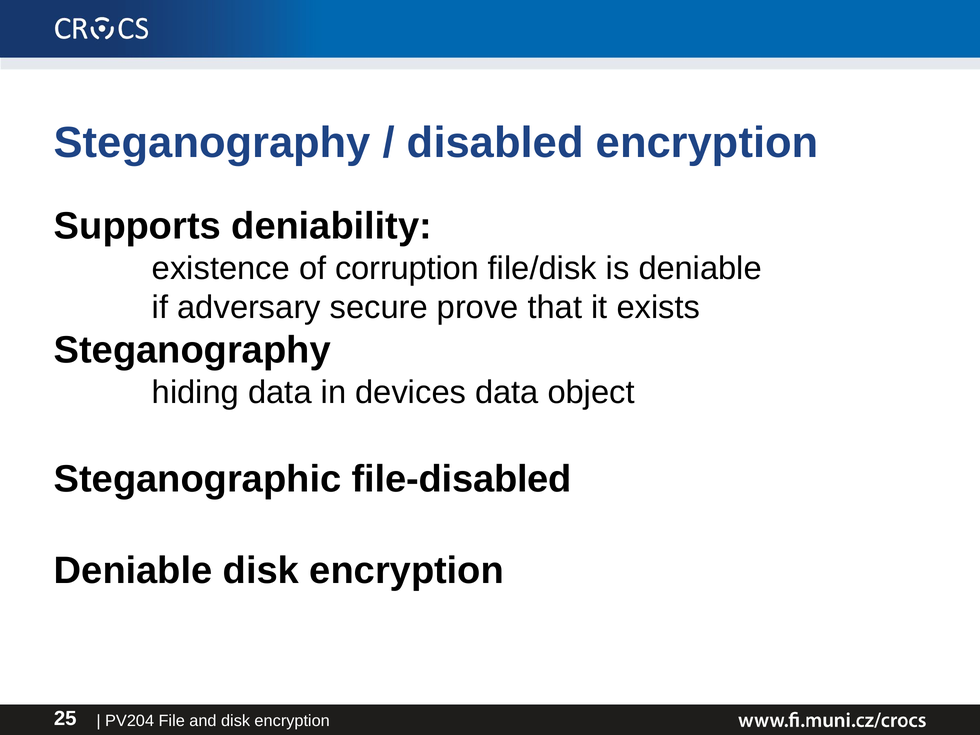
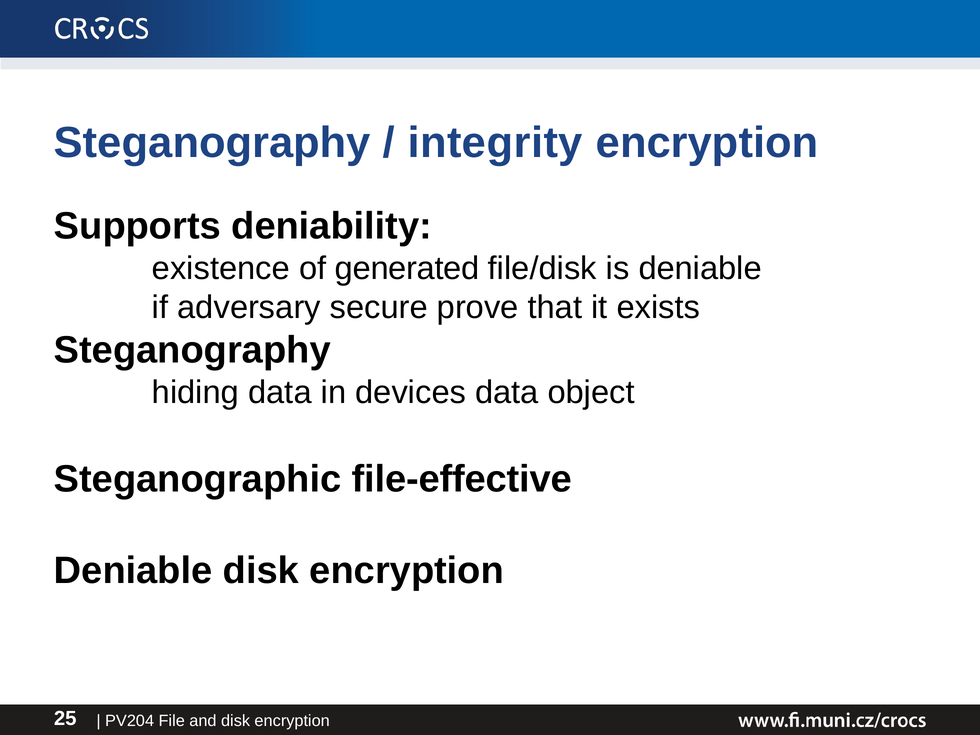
disabled: disabled -> integrity (495, 143)
corruption: corruption -> generated (407, 268)
file-disabled: file-disabled -> file-effective (462, 479)
